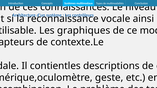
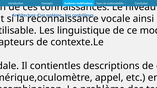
graphiques: graphiques -> linguistique (84, 31)
geste: geste -> appel (109, 78)
